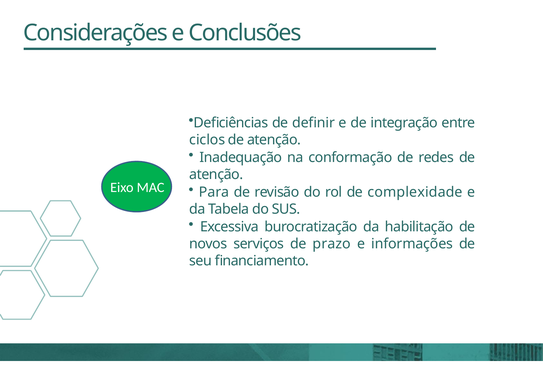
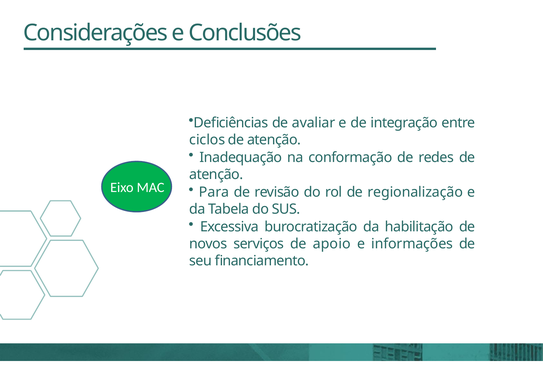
definir: definir -> avaliar (314, 123)
complexidade: complexidade -> regionalização (415, 192)
prazo: prazo -> apoio (332, 244)
